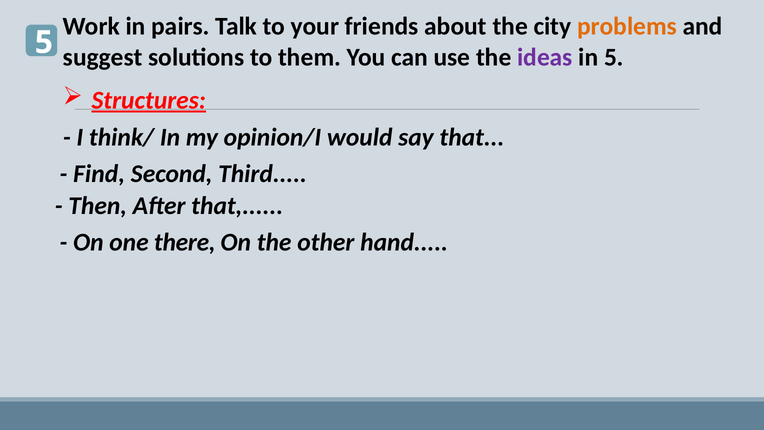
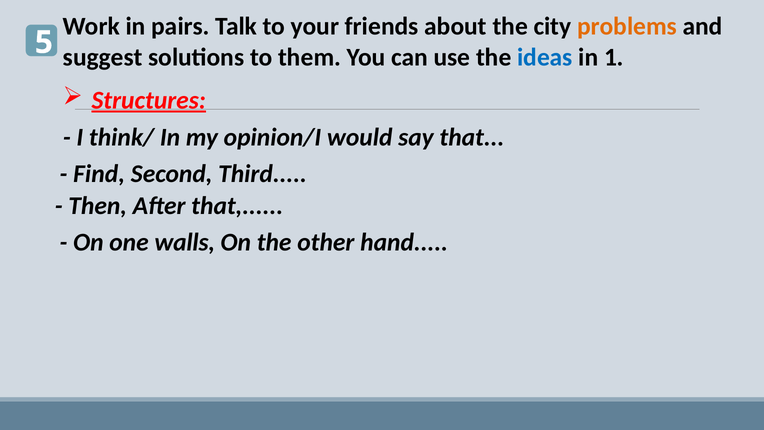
ideas colour: purple -> blue (545, 57)
in 5: 5 -> 1 (614, 57)
there: there -> walls (185, 242)
